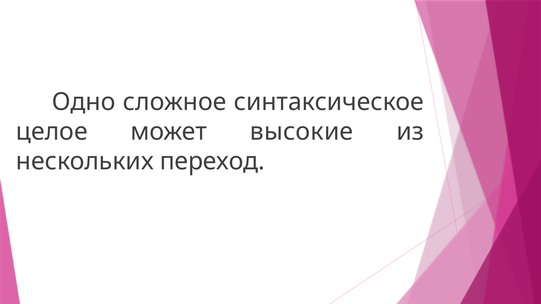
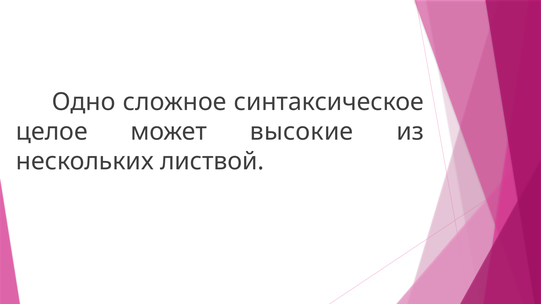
переход: переход -> листвой (212, 162)
